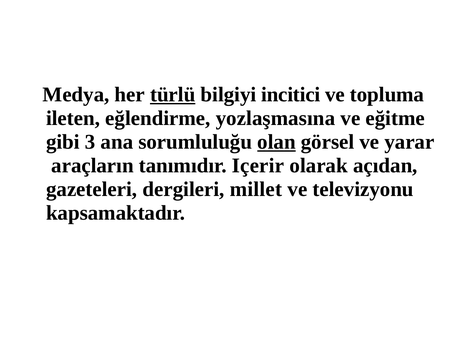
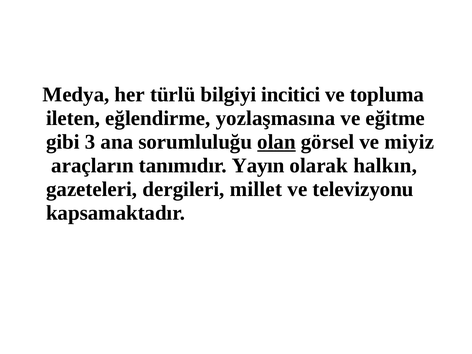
türlü underline: present -> none (173, 95)
yarar: yarar -> miyiz (409, 142)
Içerir: Içerir -> Yayın (258, 166)
açıdan: açıdan -> halkın (385, 166)
